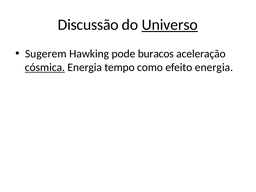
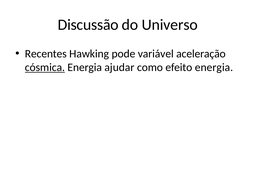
Universo underline: present -> none (170, 25)
Sugerem: Sugerem -> Recentes (46, 54)
buracos: buracos -> variável (156, 54)
tempo: tempo -> ajudar (119, 67)
